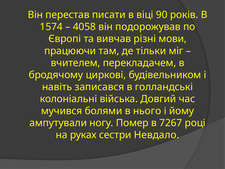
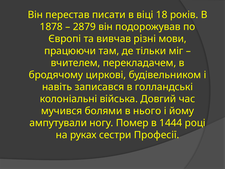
90: 90 -> 18 (162, 15)
1574: 1574 -> 1878 (51, 27)
4058: 4058 -> 2879 (84, 27)
7267: 7267 -> 1444 (171, 123)
Невдало: Невдало -> Професії (157, 135)
